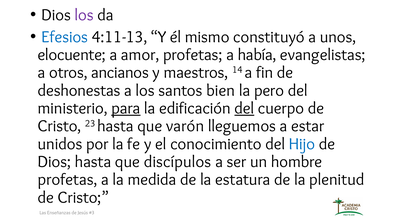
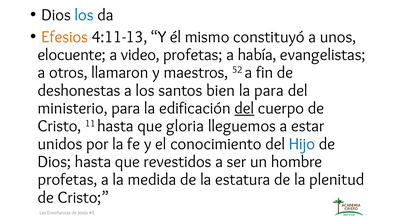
los colour: purple -> blue (84, 15)
Efesios colour: blue -> orange (65, 37)
amor: amor -> video (140, 55)
ancianos: ancianos -> llamaron (120, 73)
14: 14 -> 52 (237, 70)
la pero: pero -> para (269, 90)
para underline: present -> none (126, 108)
23: 23 -> 11 (90, 124)
varón: varón -> gloria (185, 126)
discípulos: discípulos -> revestidos (178, 162)
